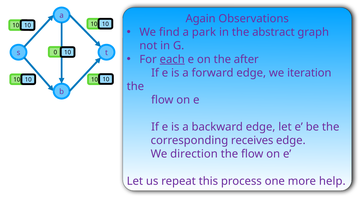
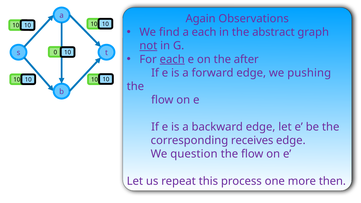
a park: park -> each (204, 32)
not underline: none -> present (148, 46)
iteration: iteration -> pushing (309, 73)
direction: direction -> question (194, 154)
help: help -> then (332, 181)
